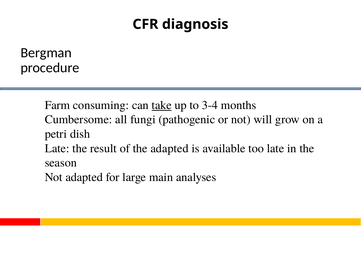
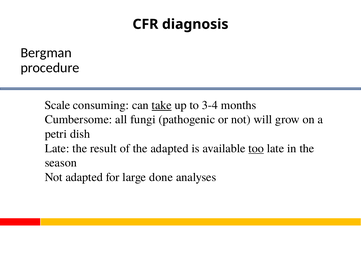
Farm: Farm -> Scale (57, 105)
too underline: none -> present (256, 149)
main: main -> done (161, 178)
